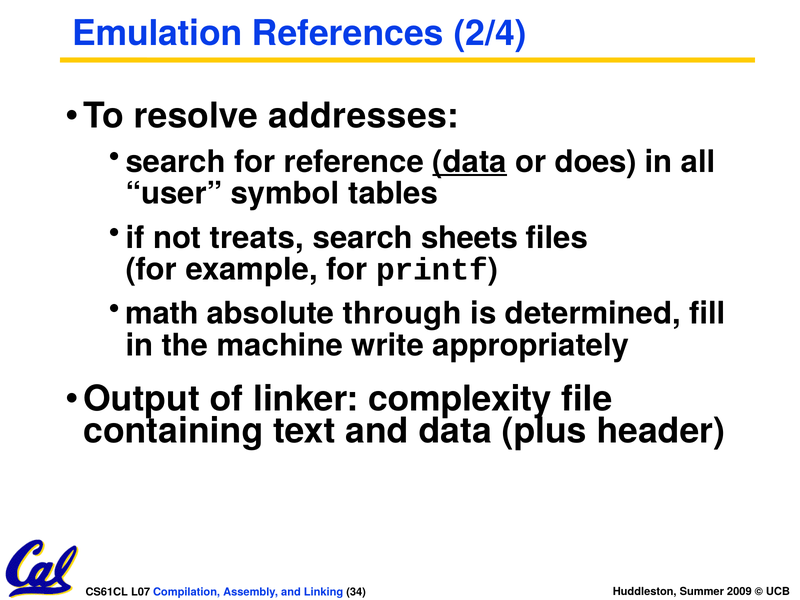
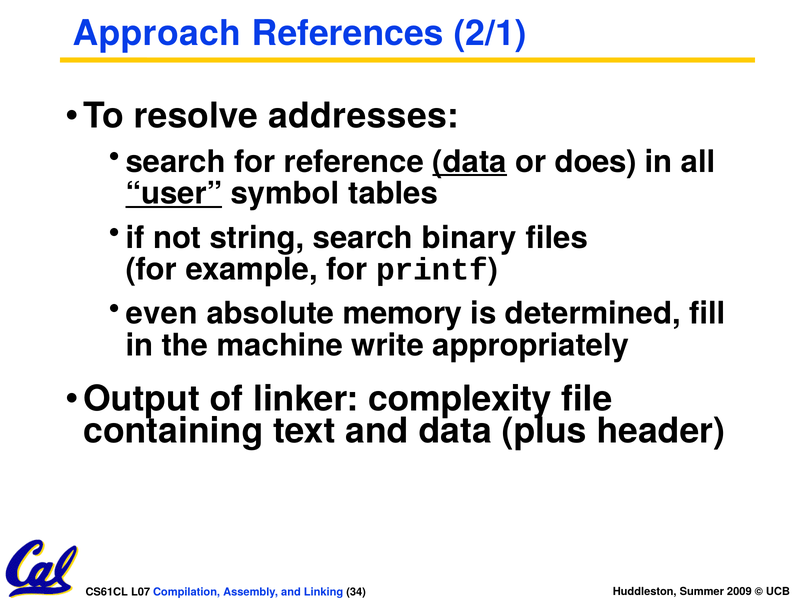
Emulation: Emulation -> Approach (157, 34)
2/4: 2/4 -> 2/1 (490, 34)
user underline: none -> present (174, 194)
treats: treats -> string (257, 238)
sheets: sheets -> binary (469, 238)
math: math -> even (162, 314)
through: through -> memory (402, 314)
